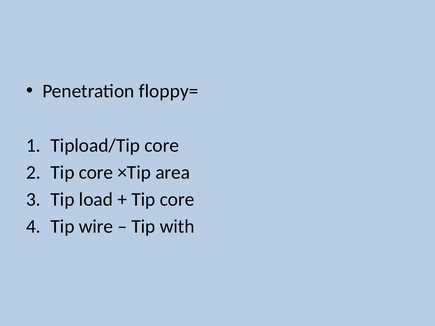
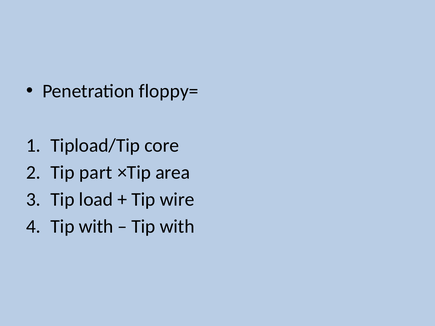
core: core -> part (96, 172)
core: core -> wire (177, 200)
wire: wire -> with (96, 227)
